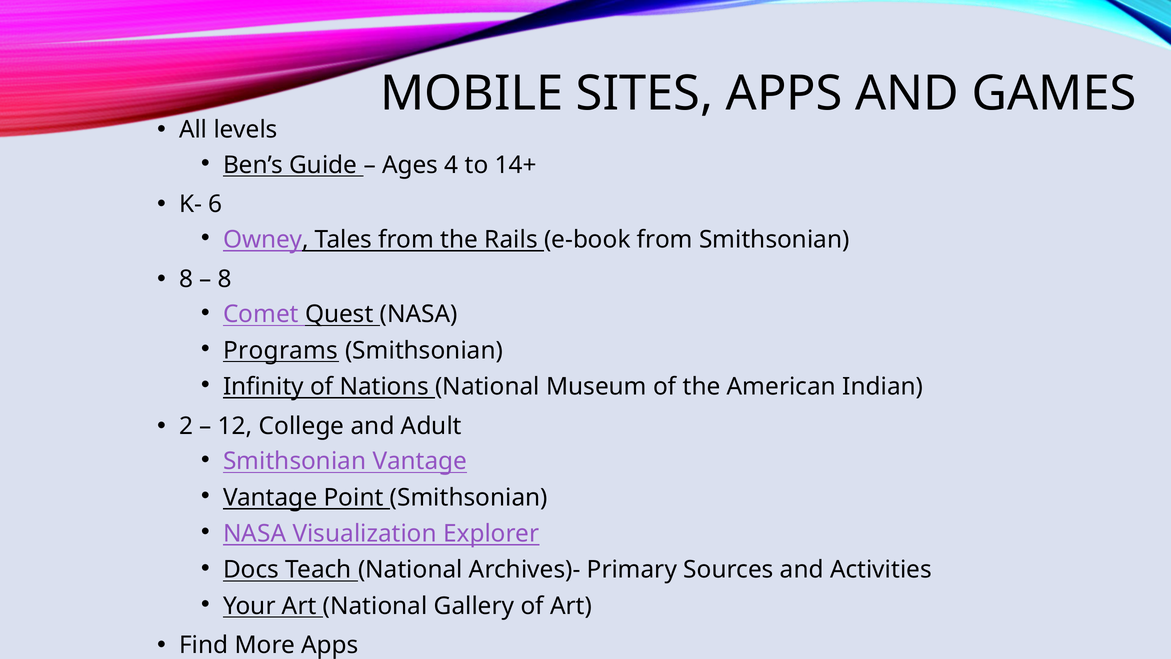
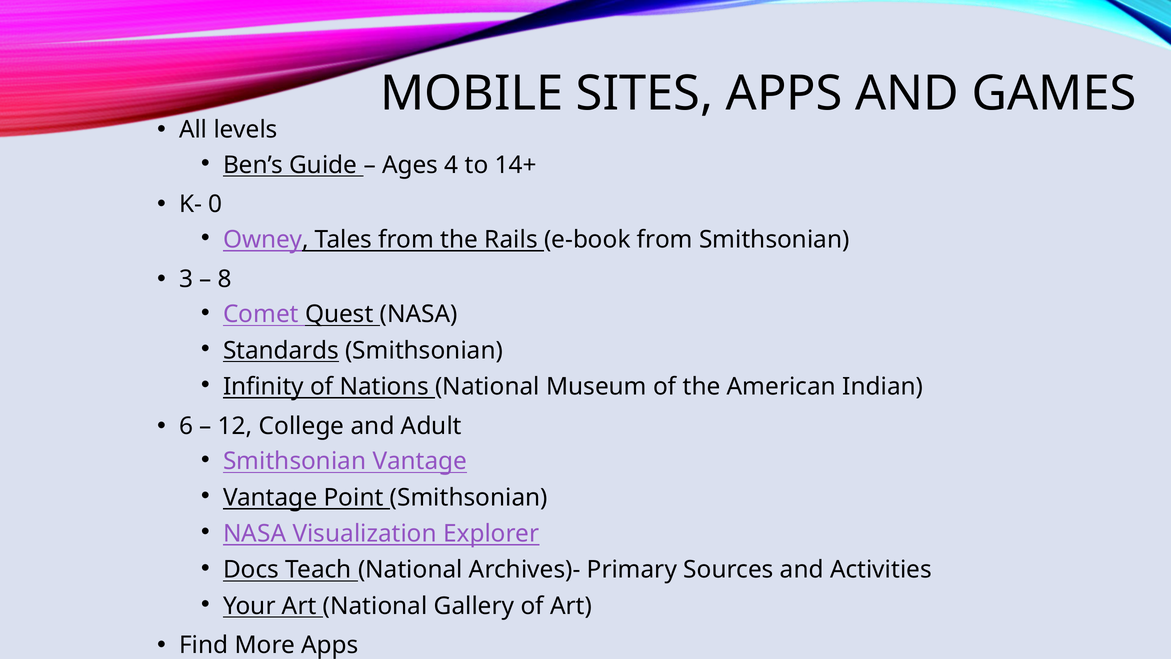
6: 6 -> 0 (215, 204)
8: 8 -> 3 (186, 279)
Programs: Programs -> Standards (281, 350)
2: 2 -> 6 (186, 426)
